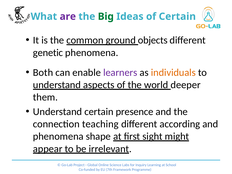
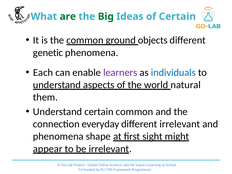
are colour: purple -> green (68, 16)
Both: Both -> Each (43, 72)
individuals colour: orange -> blue (173, 72)
deeper: deeper -> natural (186, 85)
certain presence: presence -> common (135, 112)
teaching: teaching -> everyday (100, 124)
different according: according -> irrelevant (180, 124)
